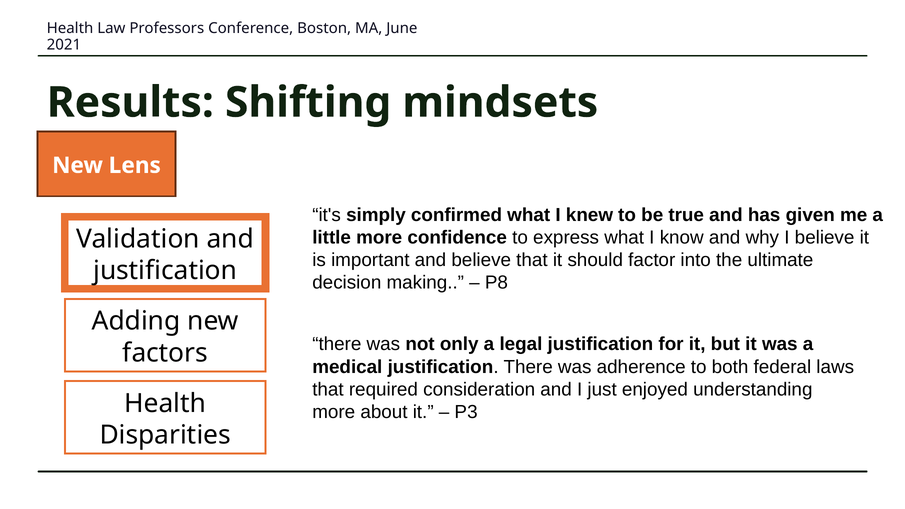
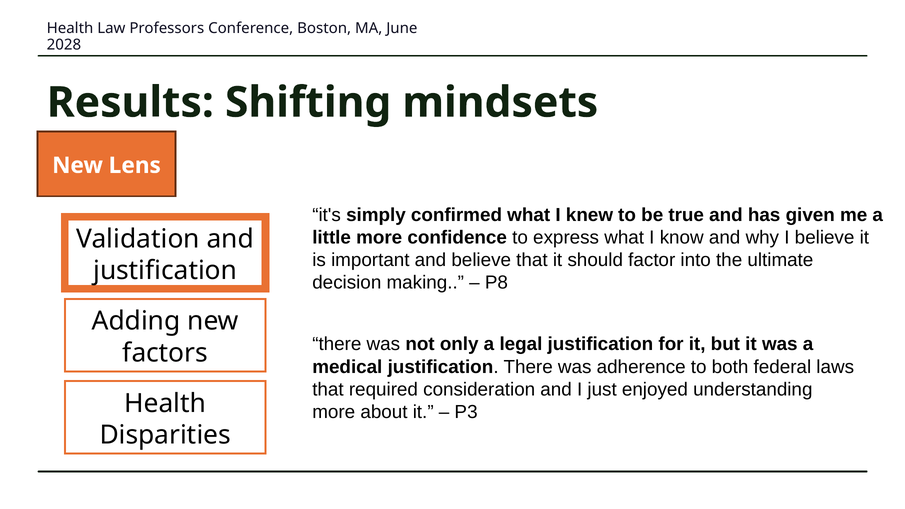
2021: 2021 -> 2028 (64, 45)
